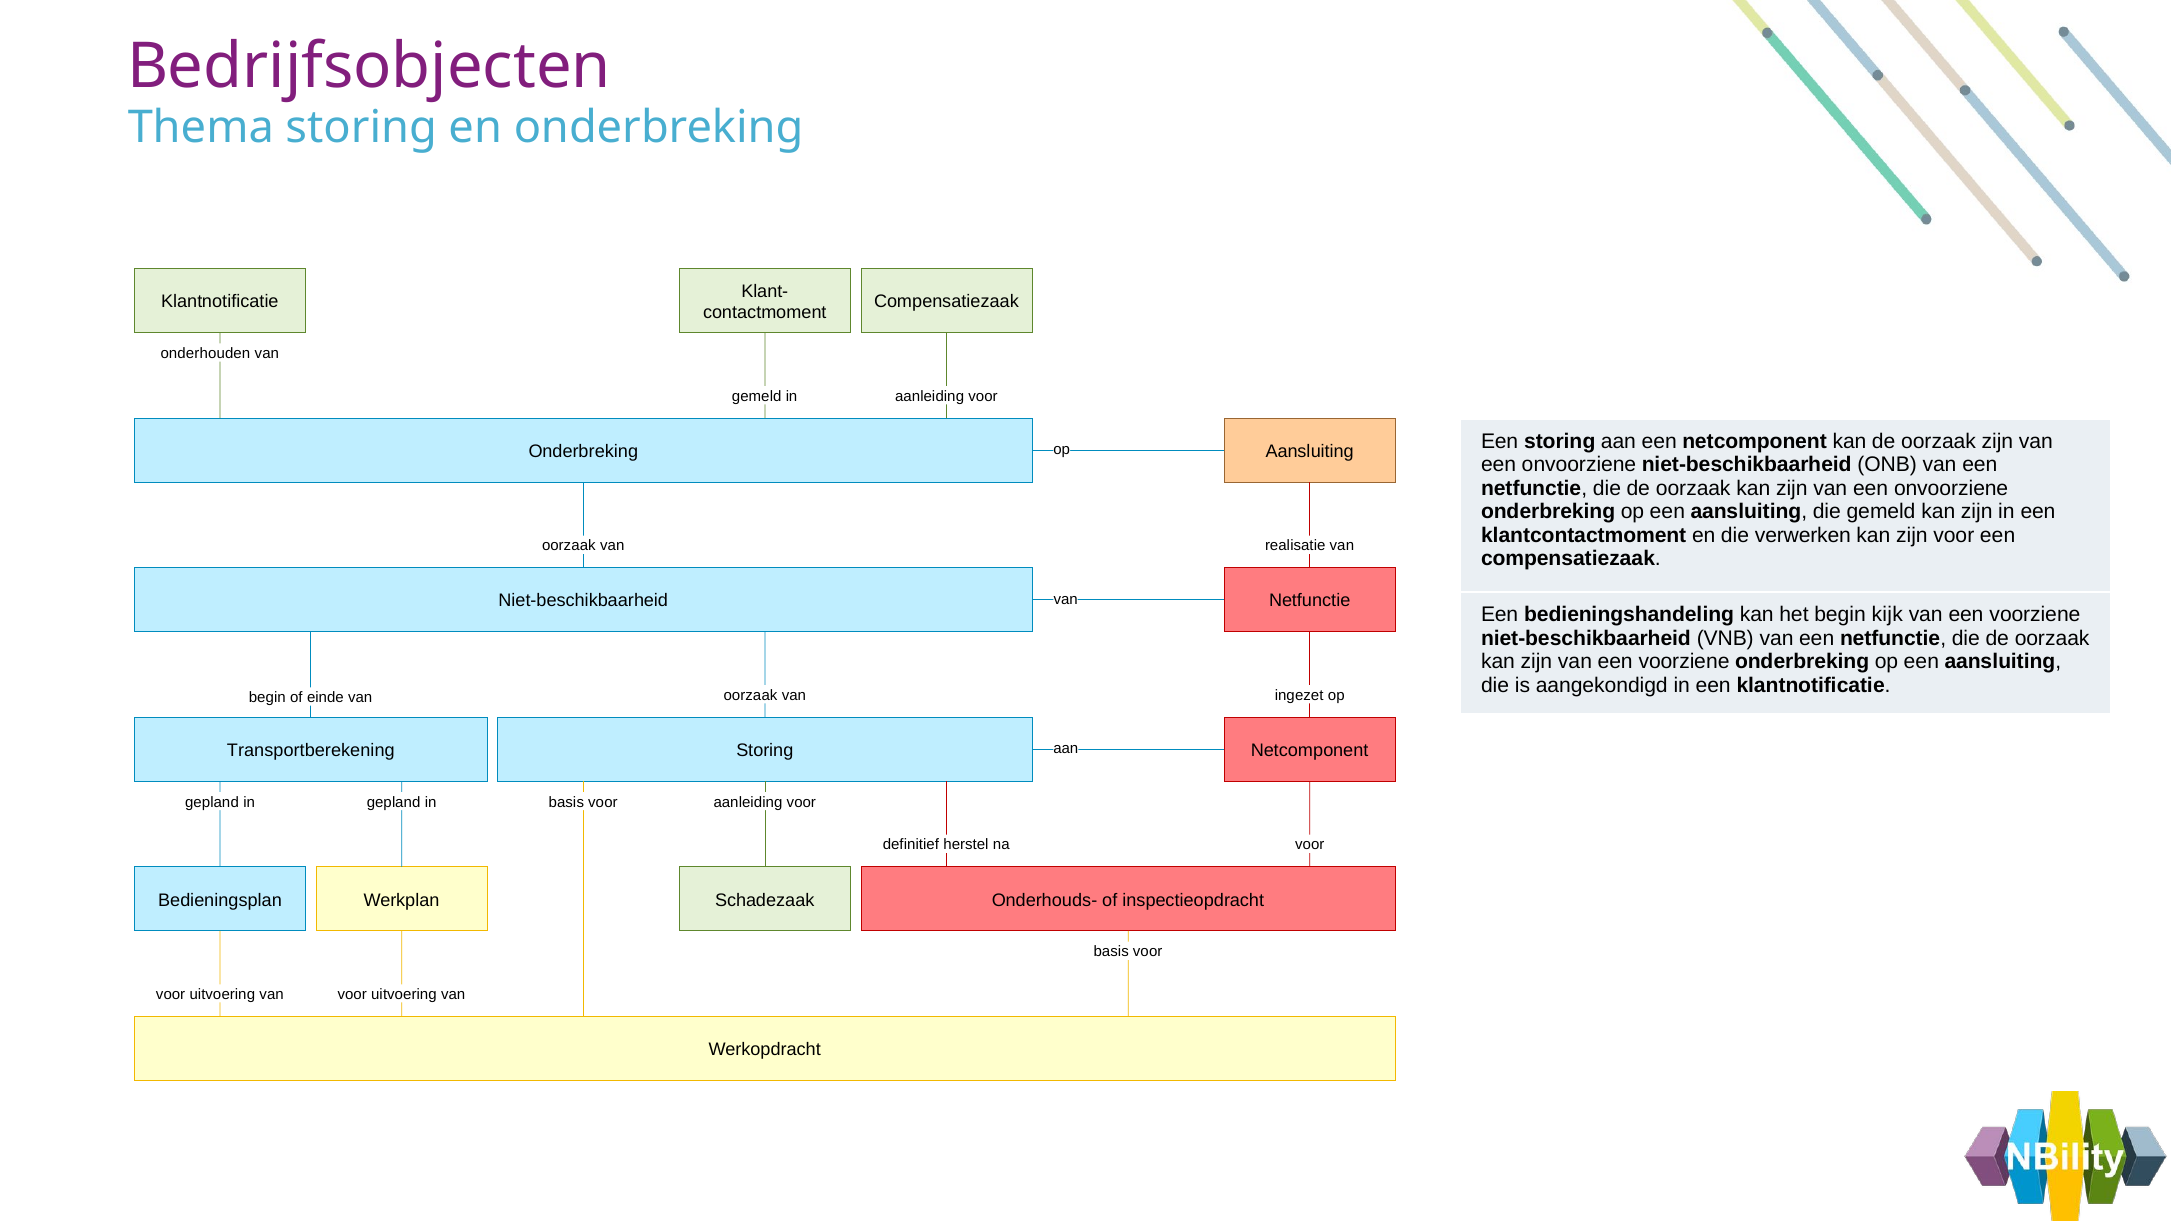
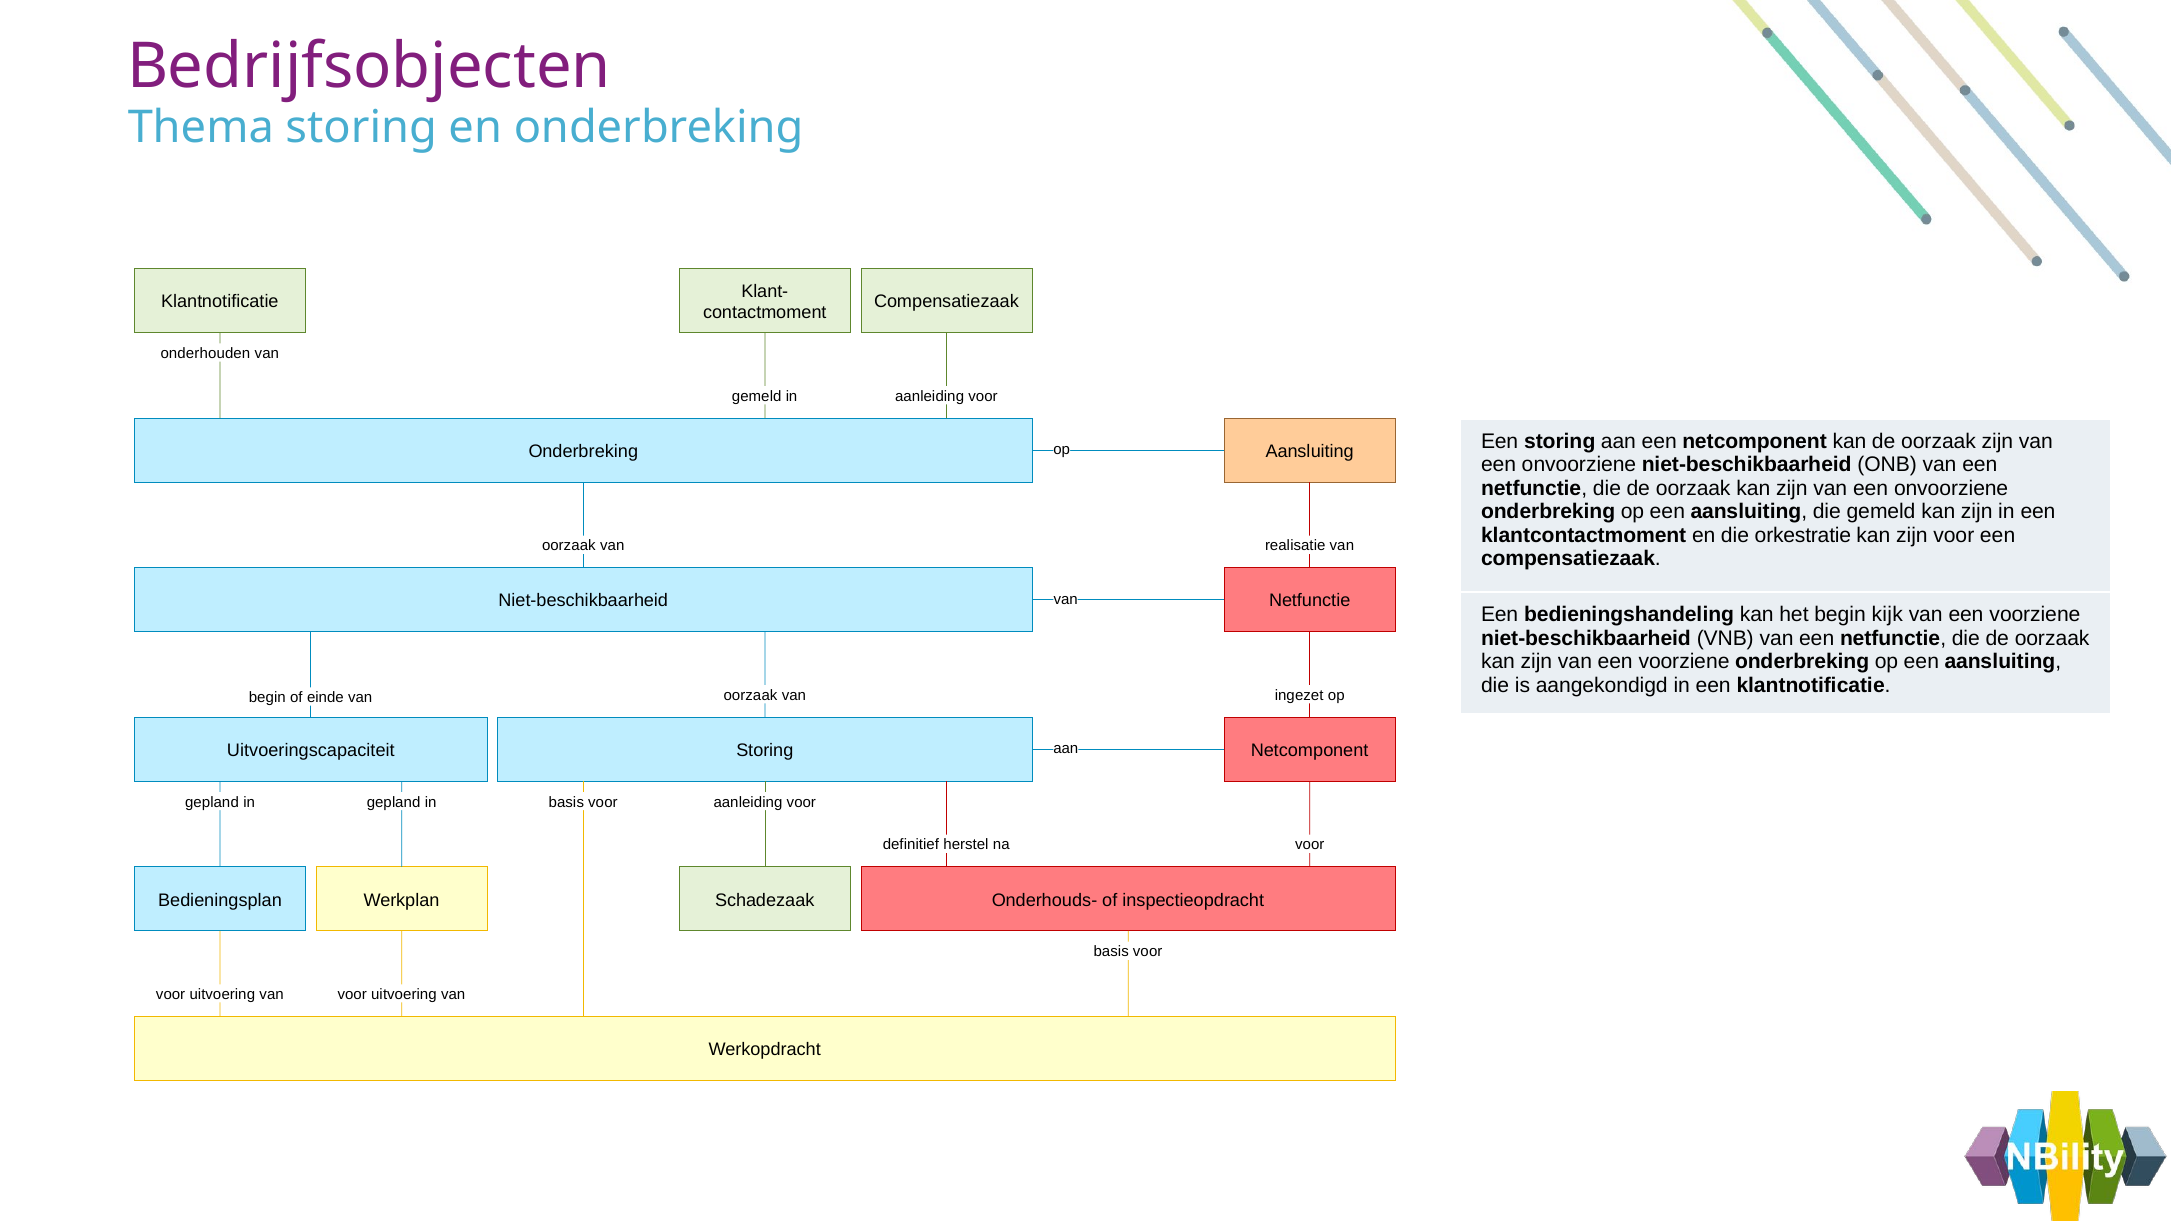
verwerken: verwerken -> orkestratie (1803, 535)
Transportberekening: Transportberekening -> Uitvoeringscapaciteit (311, 751)
